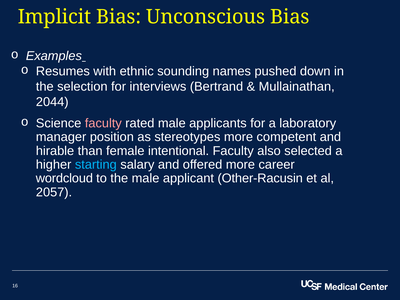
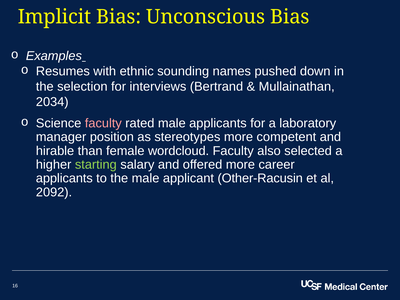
2044: 2044 -> 2034 (52, 102)
intentional: intentional -> wordcloud (179, 151)
starting colour: light blue -> light green (96, 165)
wordcloud: wordcloud -> applicants (64, 178)
2057: 2057 -> 2092 (54, 192)
